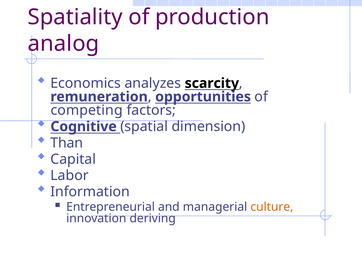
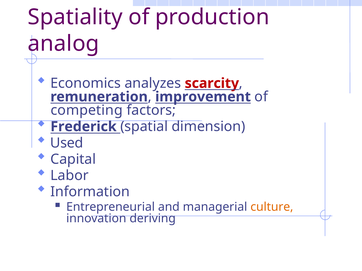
scarcity colour: black -> red (212, 83)
opportunities: opportunities -> improvement (203, 97)
Cognitive: Cognitive -> Frederick (84, 127)
Than: Than -> Used (67, 143)
